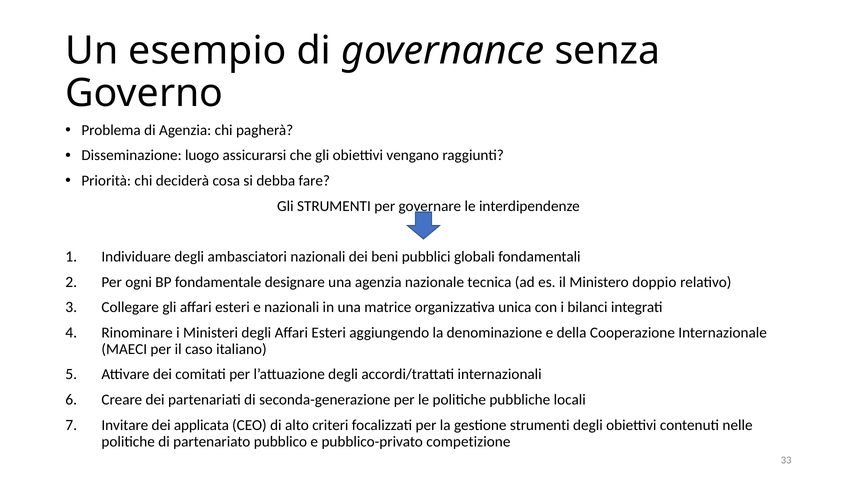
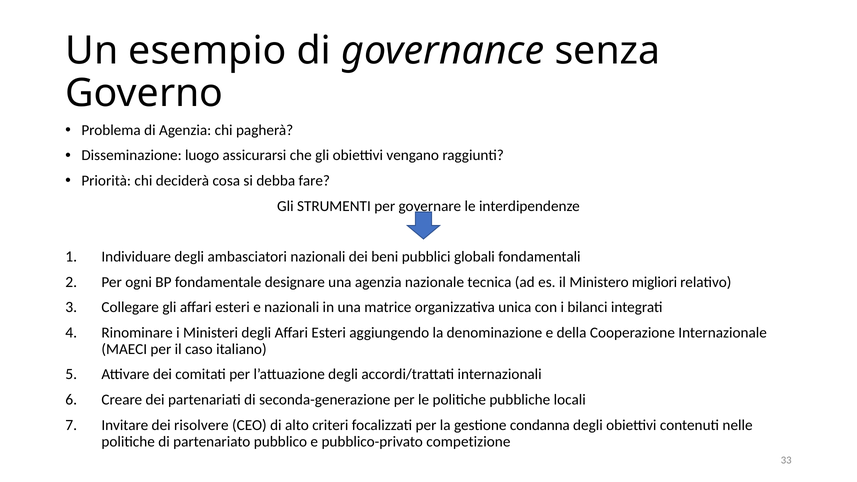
doppio: doppio -> migliori (655, 282)
applicata: applicata -> risolvere (201, 425)
gestione strumenti: strumenti -> condanna (540, 425)
